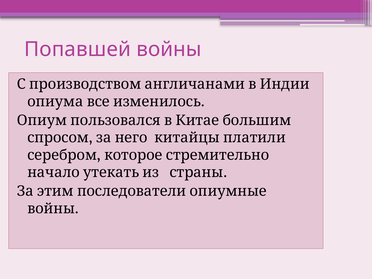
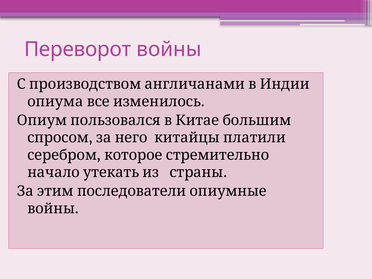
Попавшей: Попавшей -> Переворот (78, 49)
